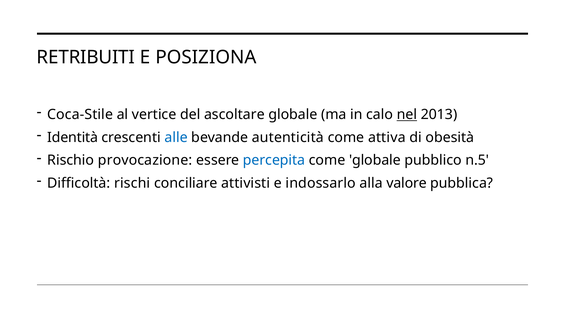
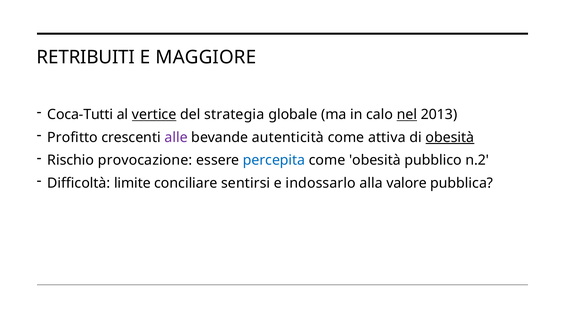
POSIZIONA: POSIZIONA -> MAGGIORE (206, 57)
Coca-Stile: Coca-Stile -> Coca-Tutti (80, 115)
vertice underline: none -> present (154, 115)
ascoltare: ascoltare -> strategia (234, 115)
Identità: Identità -> Profitto (73, 137)
alle colour: blue -> purple (176, 137)
obesità underline: none -> present (450, 137)
come globale: globale -> obesità (375, 160)
n.5: n.5 -> n.2 (477, 160)
rischi: rischi -> limite (132, 183)
attivisti: attivisti -> sentirsi (246, 183)
